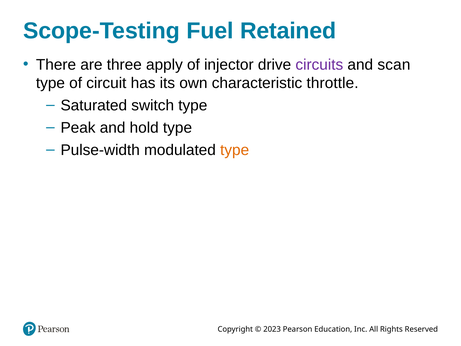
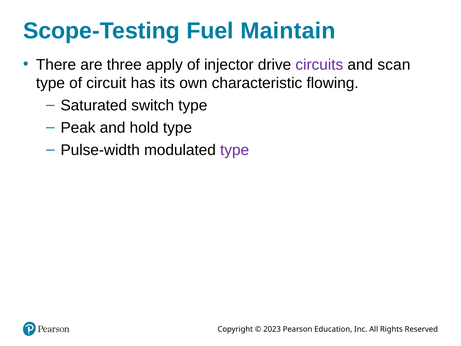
Retained: Retained -> Maintain (288, 31)
throttle: throttle -> flowing (333, 83)
type colour: orange -> purple (235, 150)
